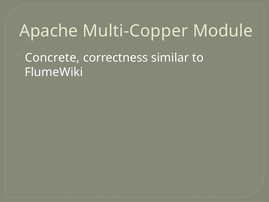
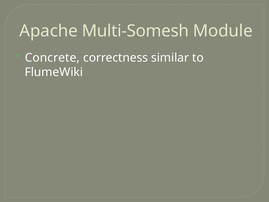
Multi-Copper: Multi-Copper -> Multi-Somesh (135, 31)
